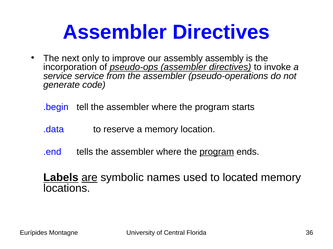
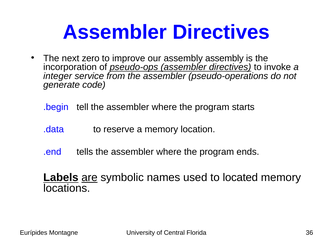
only: only -> zero (91, 58)
service: service -> integer (58, 76)
program underline: present -> none (217, 152)
